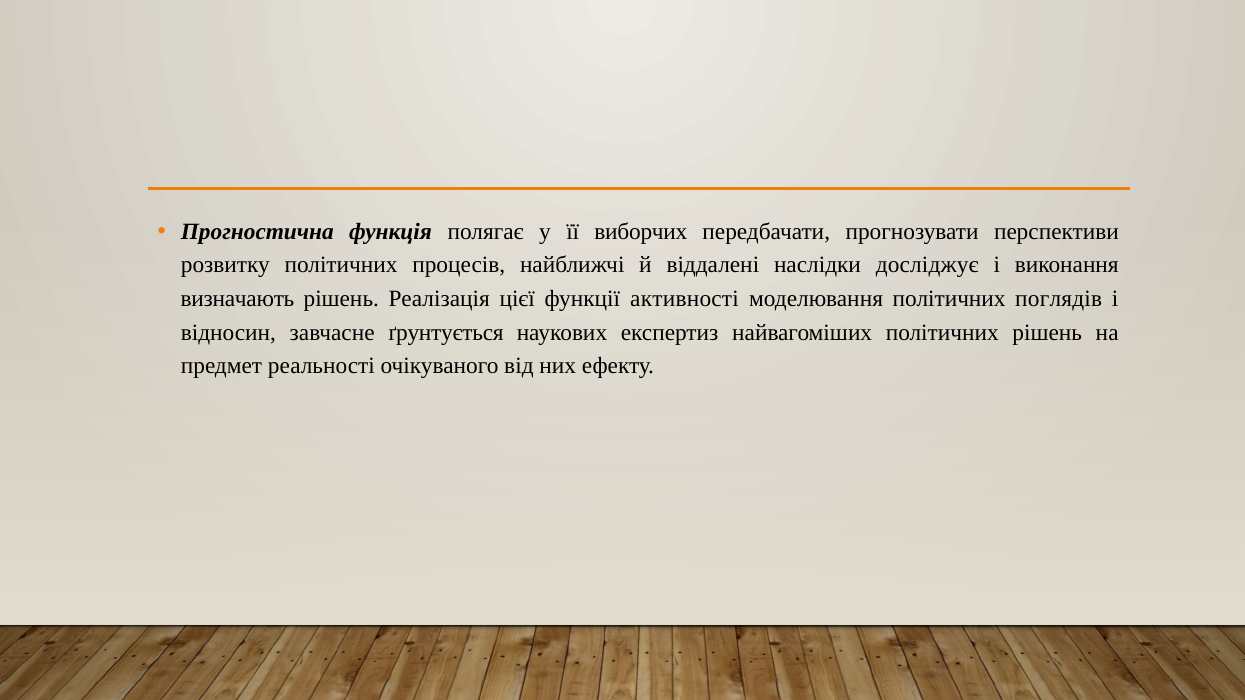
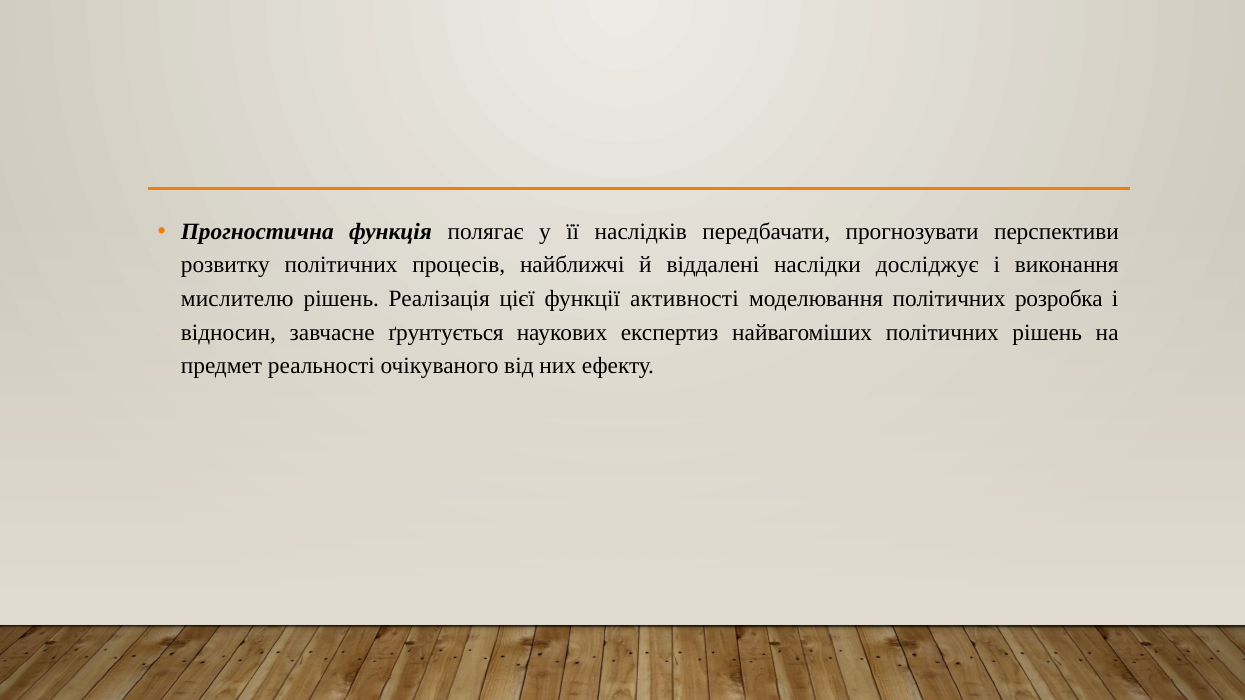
виборчих: виборчих -> наслідків (641, 232)
визначають: визначають -> мислителю (237, 299)
поглядів: поглядів -> розробка (1059, 299)
